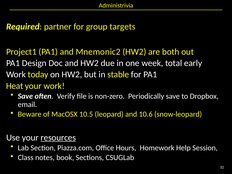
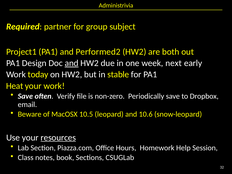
targets: targets -> subject (123, 27)
Mnemonic2: Mnemonic2 -> Performed2 (98, 52)
and underline: none -> present (72, 63)
total: total -> next (174, 63)
